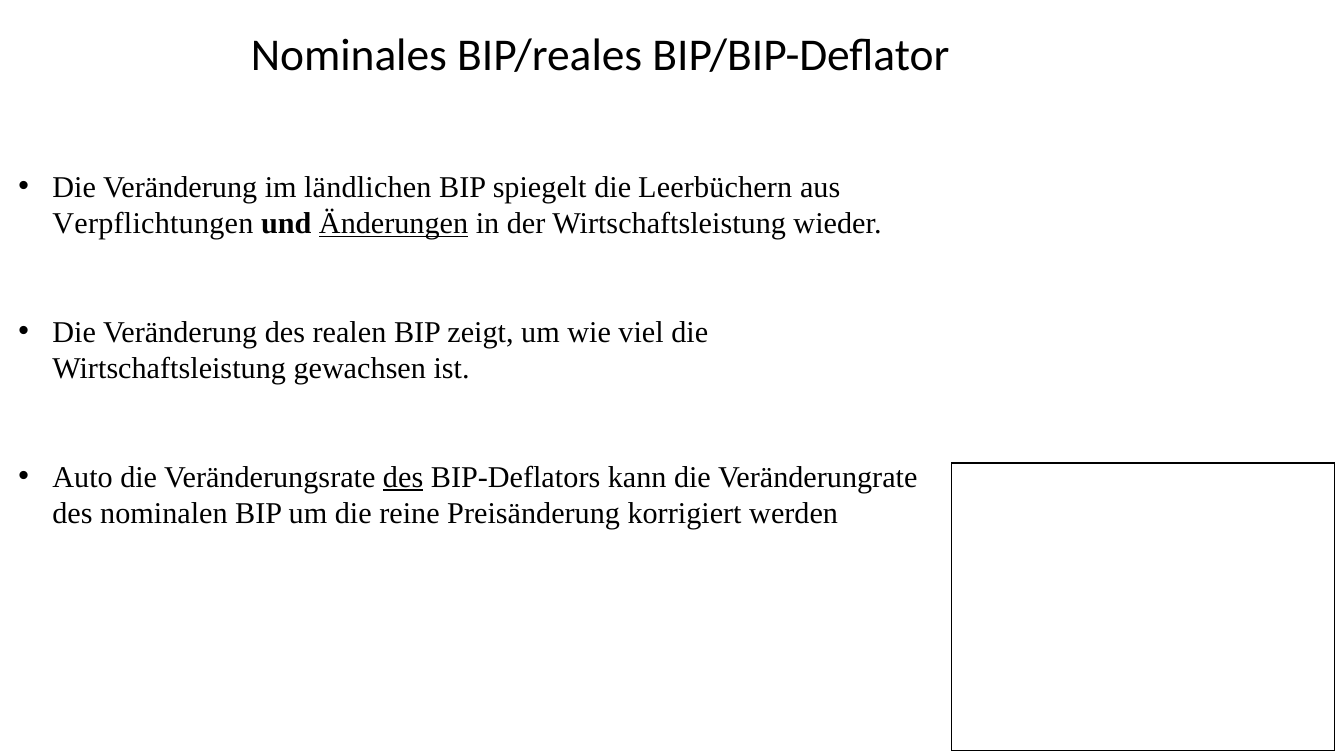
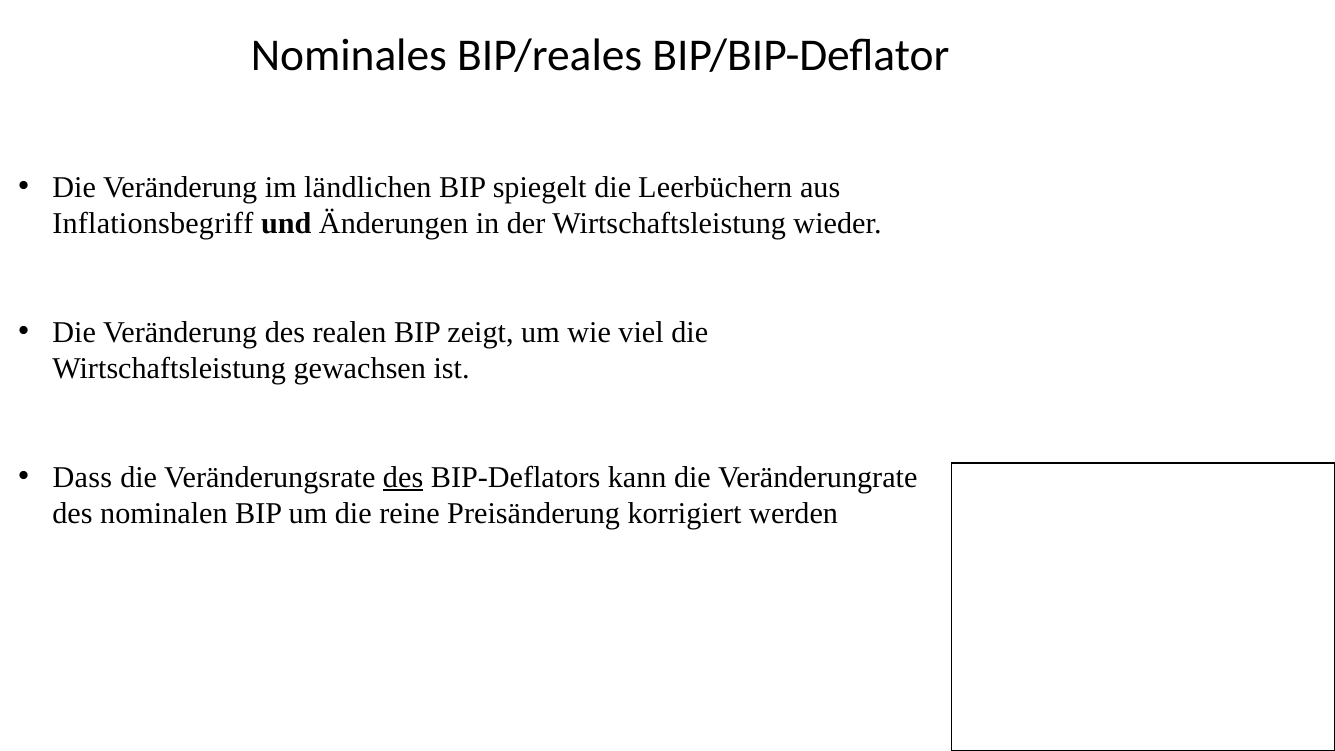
Verpflichtungen: Verpflichtungen -> Inflationsbegriff (153, 223)
Änderungen underline: present -> none (394, 223)
Auto: Auto -> Dass (82, 477)
